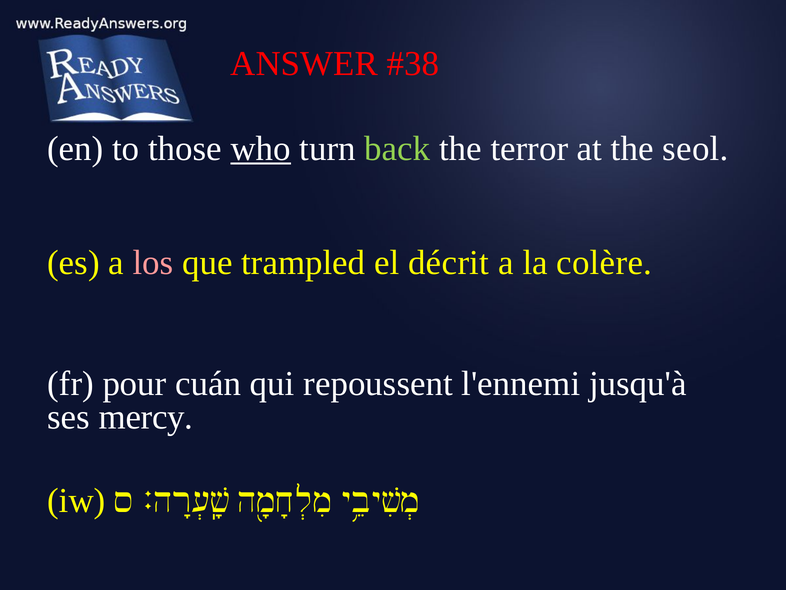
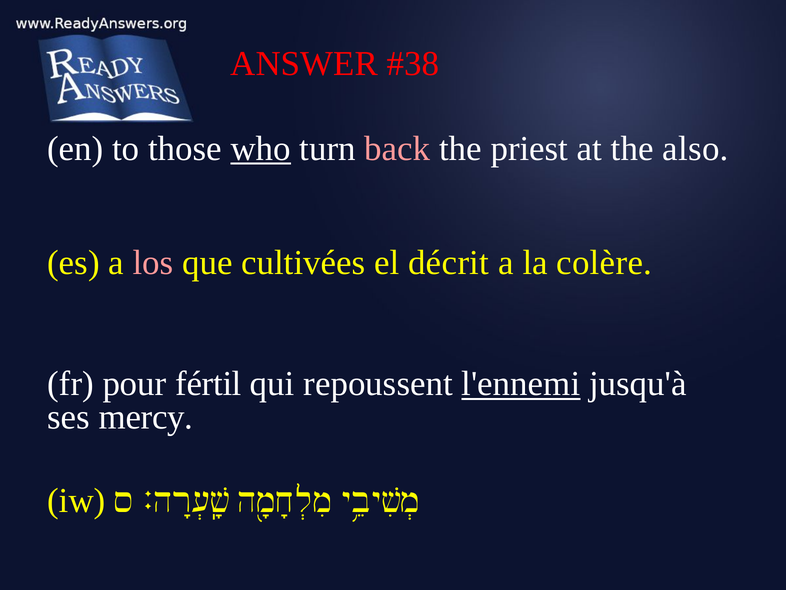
back colour: light green -> pink (397, 148)
terror: terror -> priest (529, 148)
seol: seol -> also (696, 148)
trampled: trampled -> cultivées (303, 262)
cuán: cuán -> fértil (208, 383)
l'ennemi underline: none -> present (521, 383)
